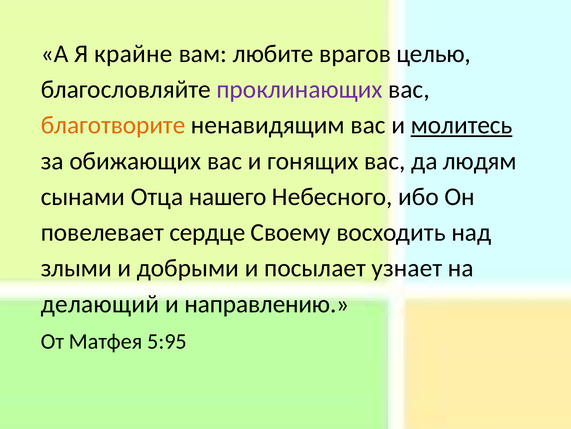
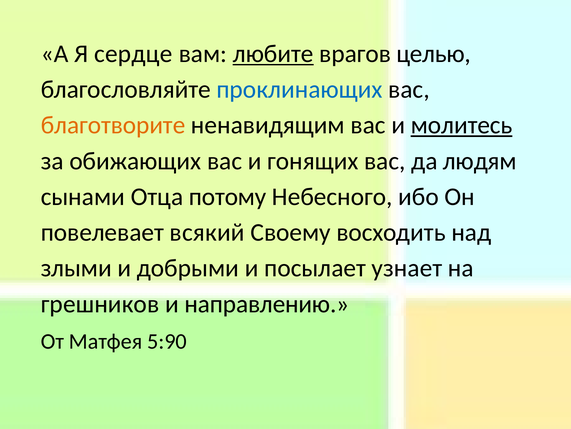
крайне: крайне -> сердце (133, 54)
любите underline: none -> present (273, 54)
проклинающих colour: purple -> blue (300, 89)
нашего: нашего -> потому (228, 196)
сердце: сердце -> всякий (207, 232)
делающий: делающий -> грешников (100, 303)
5:95: 5:95 -> 5:90 (167, 341)
